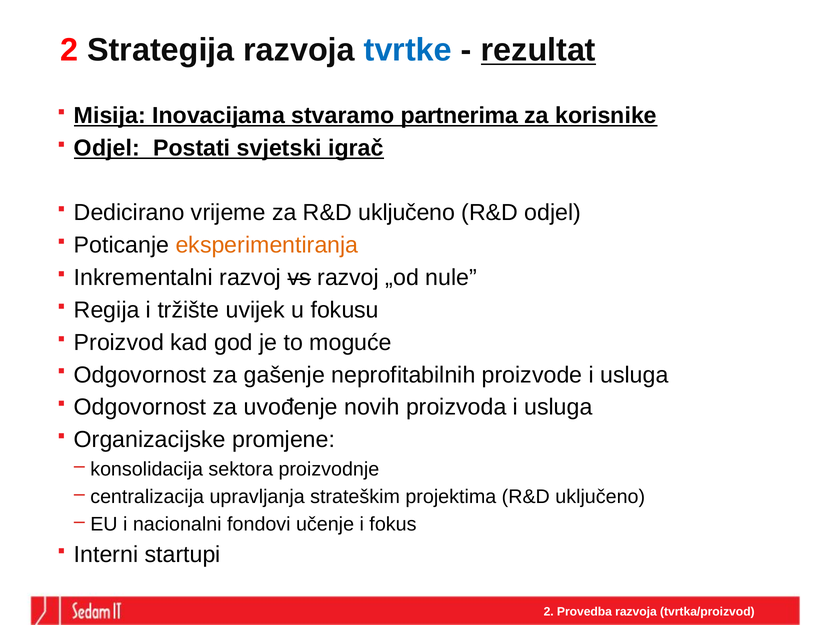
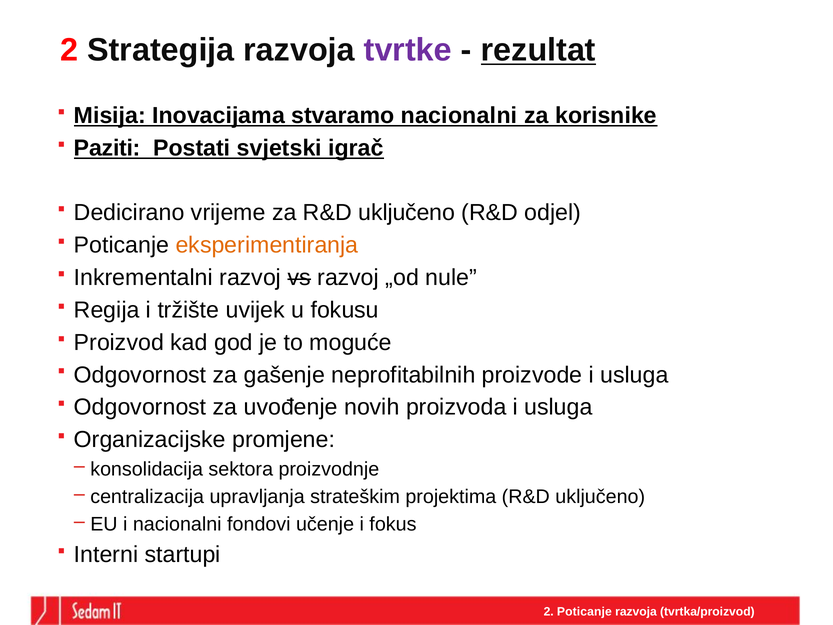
tvrtke colour: blue -> purple (408, 50)
stvaramo partnerima: partnerima -> nacionalni (459, 116)
Odjel: Odjel -> Paziti (107, 148)
2 Provedba: Provedba -> Poticanje (584, 611)
